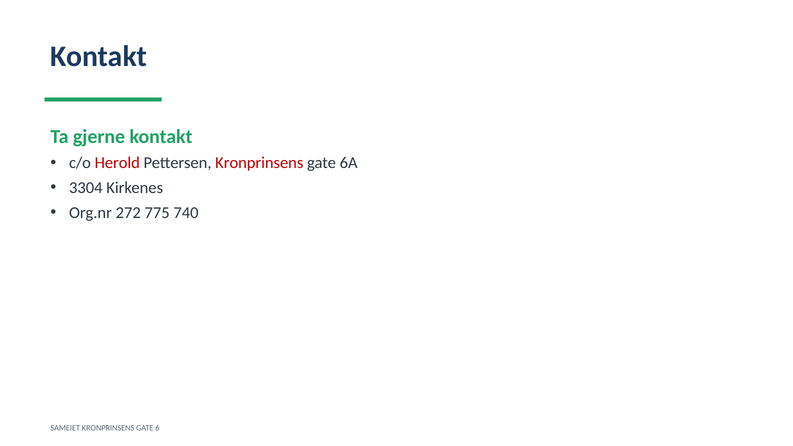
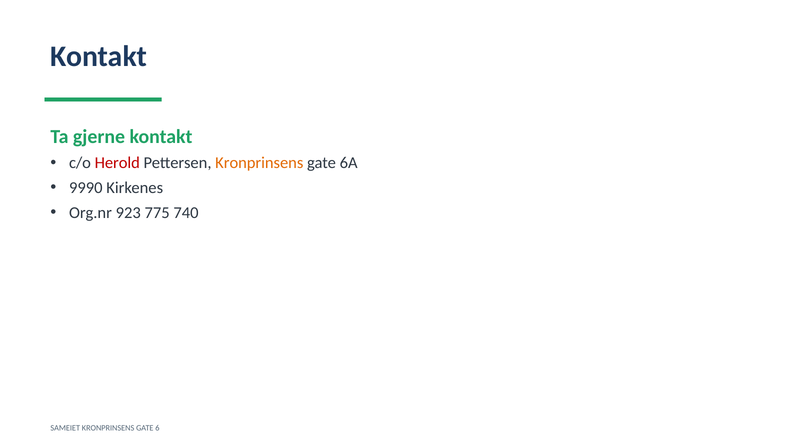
Kronprinsens colour: red -> orange (259, 163)
3304: 3304 -> 9990 (86, 188)
272: 272 -> 923 (128, 213)
